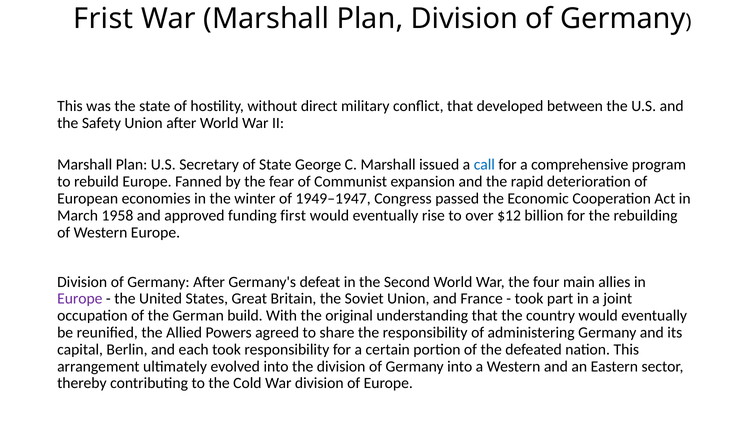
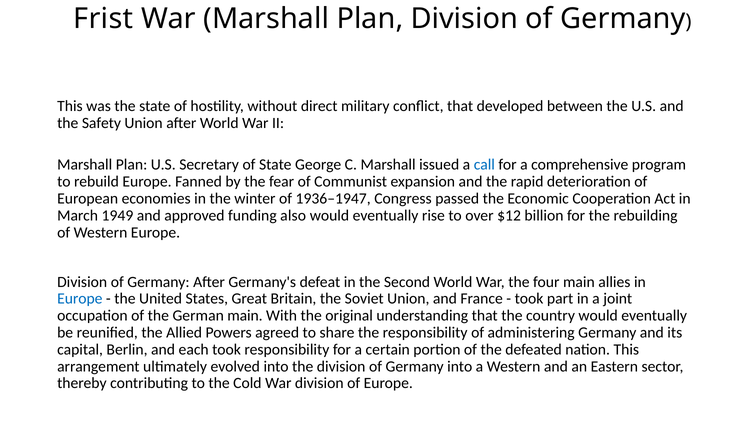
1949–1947: 1949–1947 -> 1936–1947 (333, 199)
1958: 1958 -> 1949 (117, 215)
first: first -> also (293, 215)
Europe colour: purple -> blue (80, 299)
German build: build -> main (245, 316)
